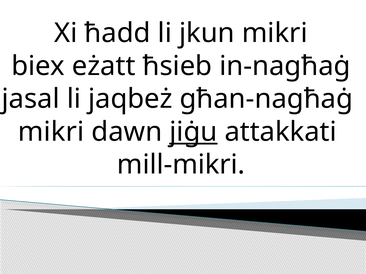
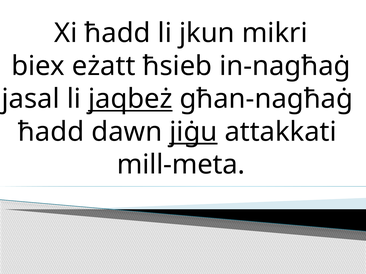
jaqbeż underline: none -> present (130, 99)
mikri: mikri -> ħadd (51, 132)
mill-mikri: mill-mikri -> mill-meta (181, 165)
